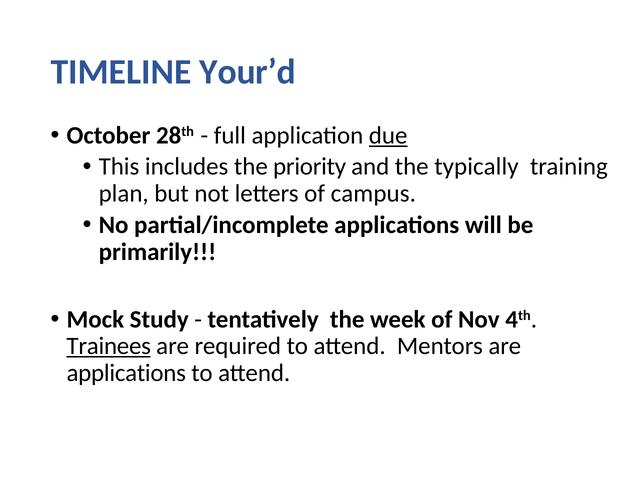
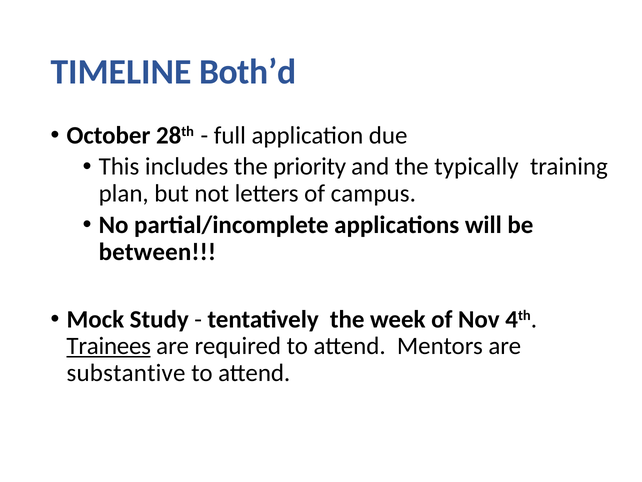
Your’d: Your’d -> Both’d (248, 72)
due underline: present -> none (388, 135)
primarily: primarily -> between (157, 252)
applications: applications -> substantive (126, 373)
